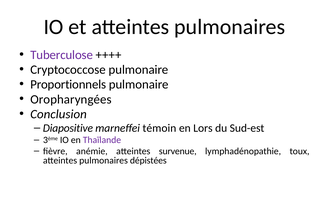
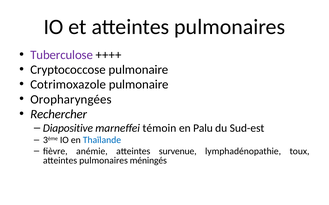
Proportionnels: Proportionnels -> Cotrimoxazole (68, 85)
Conclusion: Conclusion -> Rechercher (59, 114)
Lors: Lors -> Palu (203, 128)
Thaïlande colour: purple -> blue (102, 141)
dépistées: dépistées -> méningés (148, 161)
